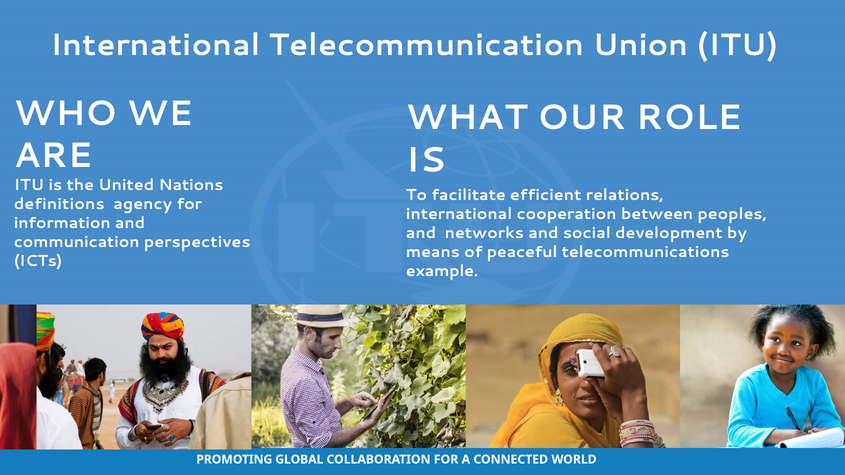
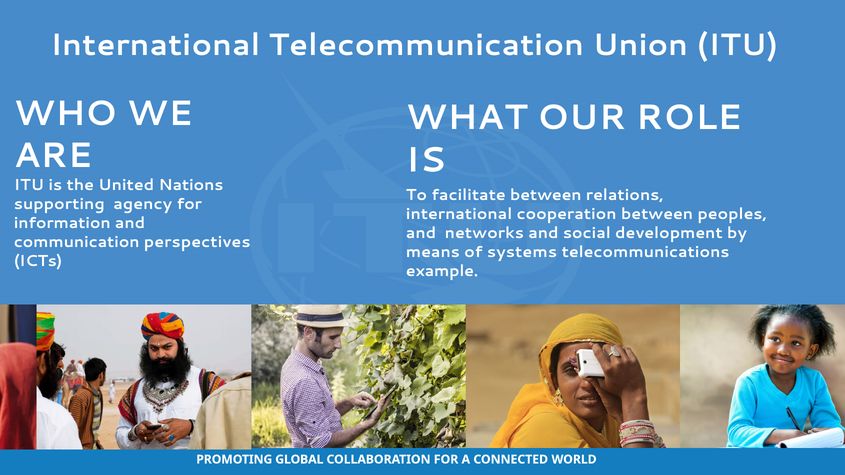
facilitate efficient: efficient -> between (546, 195)
definitions: definitions -> supporting (59, 204)
peaceful: peaceful -> systems (522, 252)
